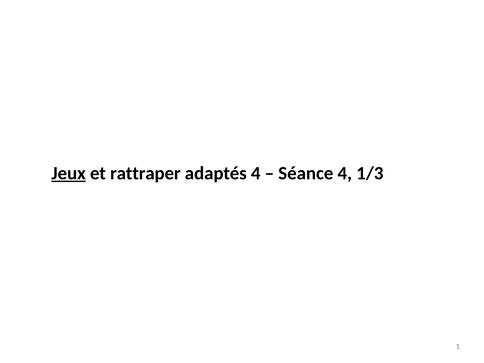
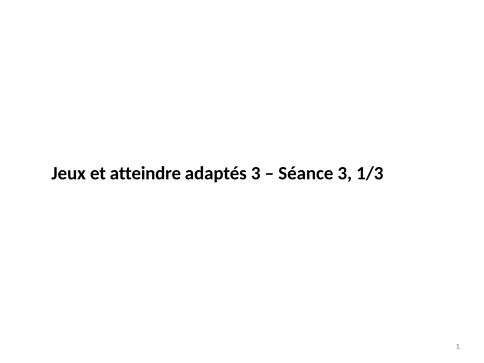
Jeux underline: present -> none (69, 173)
rattraper: rattraper -> atteindre (145, 173)
adaptés 4: 4 -> 3 (256, 173)
Séance 4: 4 -> 3 (345, 173)
